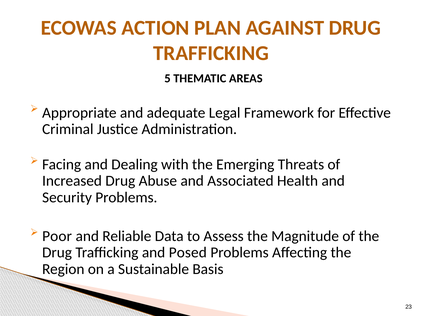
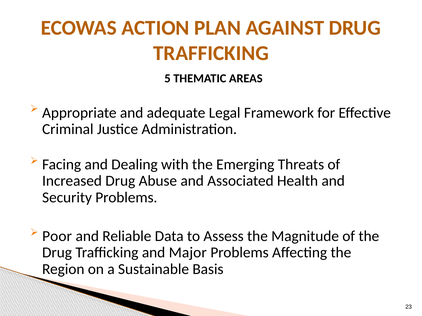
Posed: Posed -> Major (188, 253)
